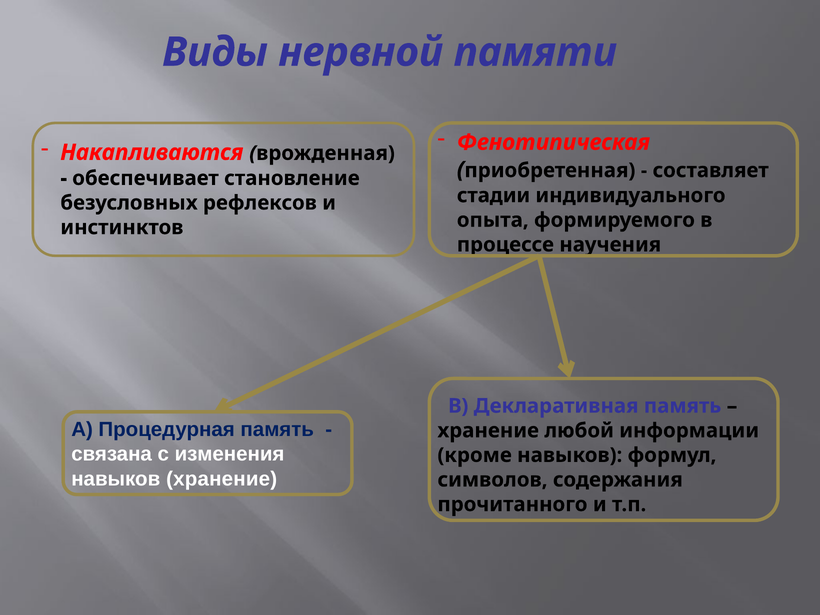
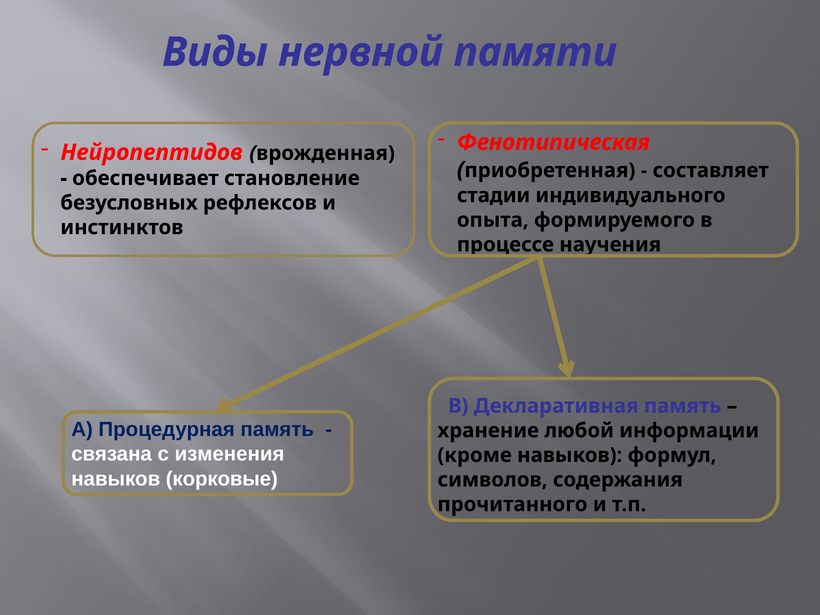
Накапливаются: Накапливаются -> Нейропептидов (152, 152)
навыков хранение: хранение -> корковые (222, 479)
